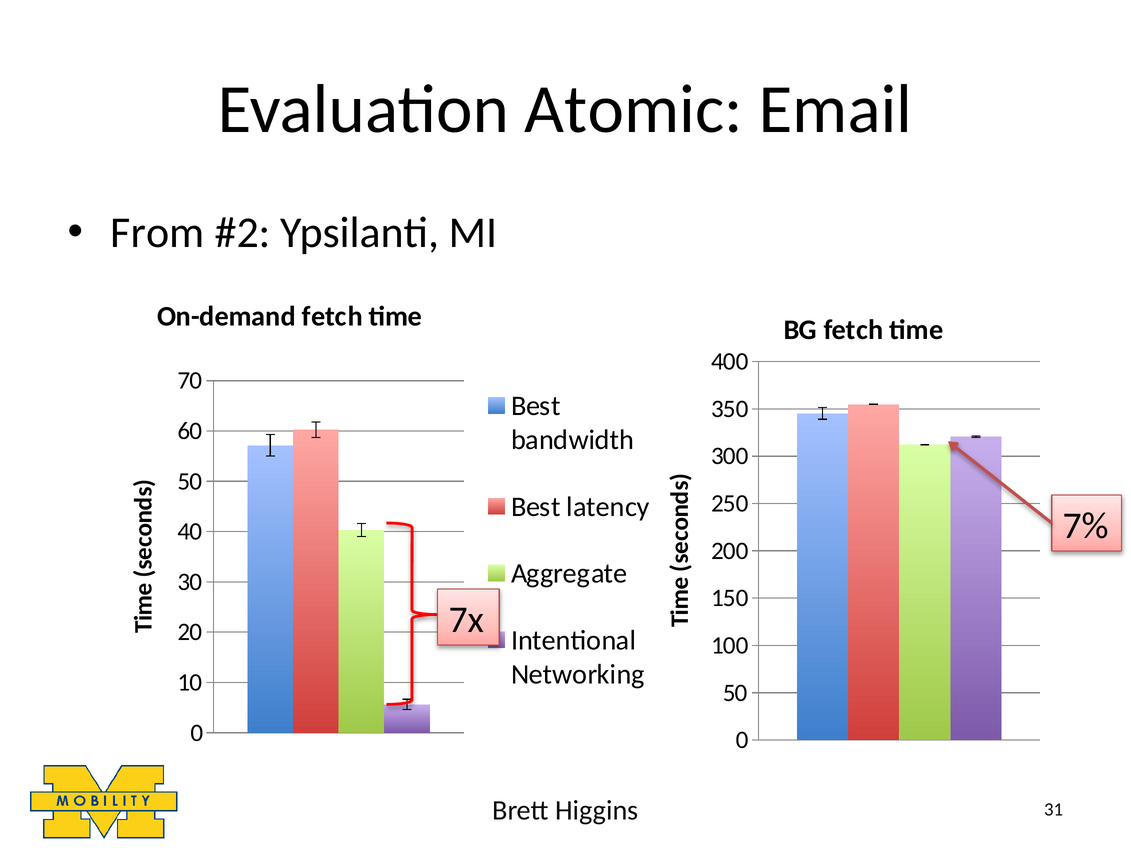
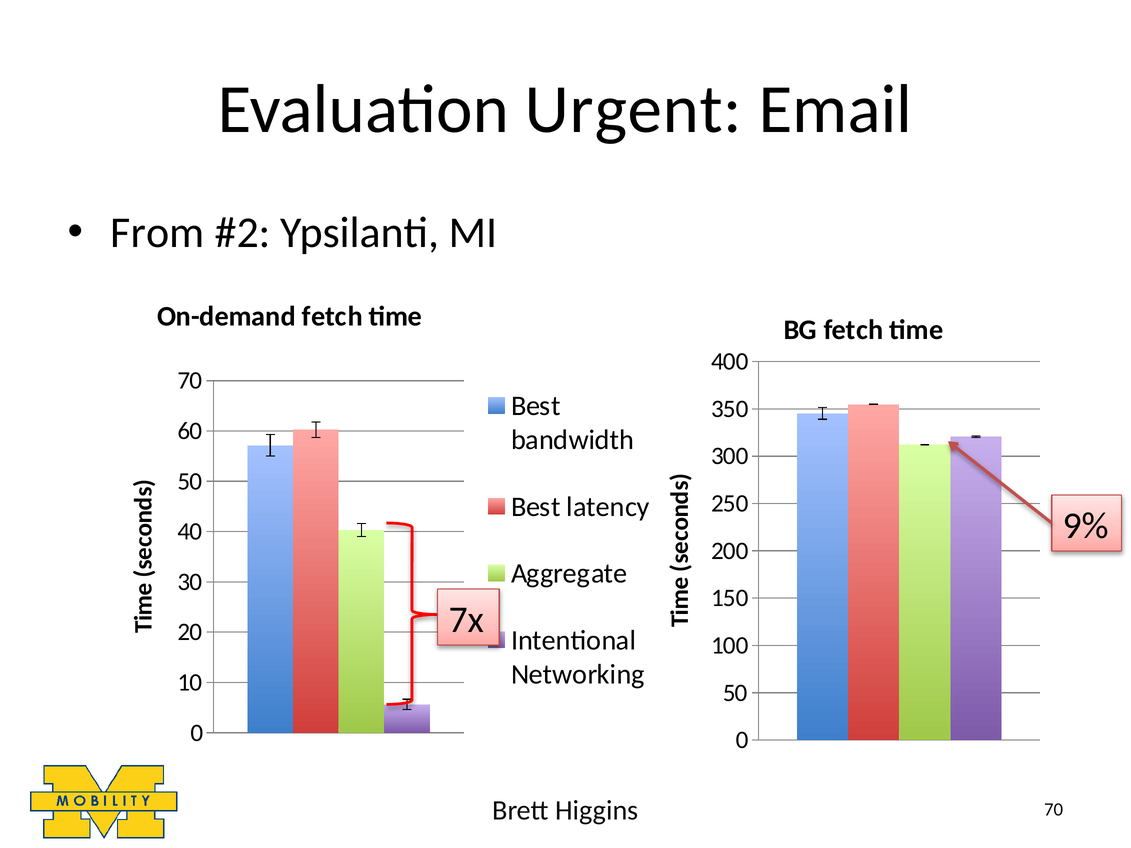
Atomic: Atomic -> Urgent (633, 109)
7%: 7% -> 9% (1086, 526)
Higgins 31: 31 -> 70 (1054, 810)
